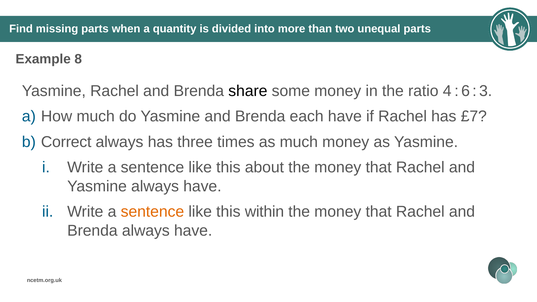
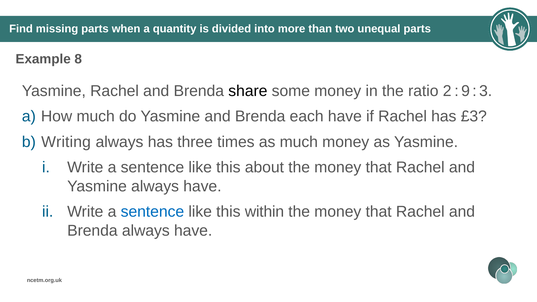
4: 4 -> 2 (447, 91)
6: 6 -> 9 (466, 91)
£7: £7 -> £3 (474, 116)
Correct: Correct -> Writing (66, 142)
sentence colour: orange -> blue (152, 212)
